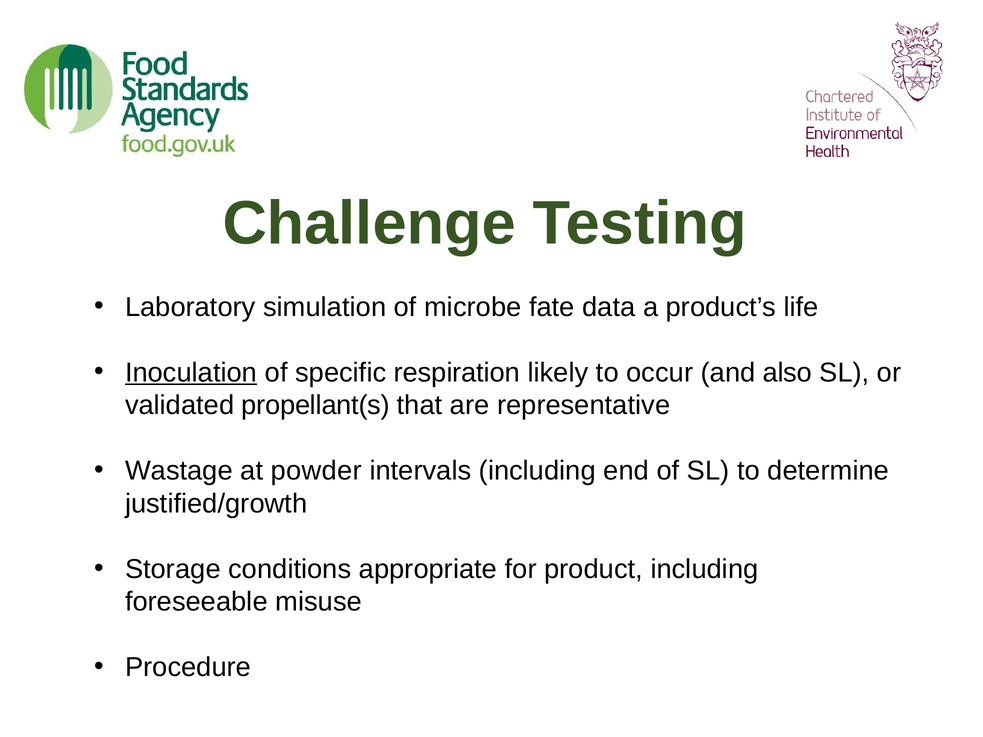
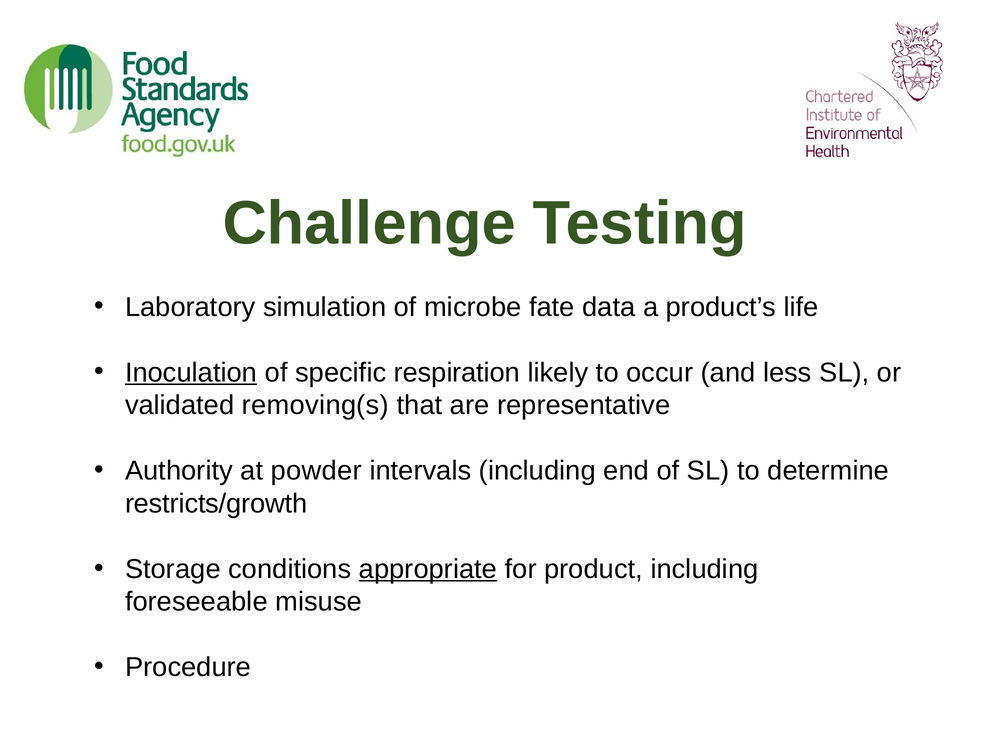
also: also -> less (787, 373)
propellant(s: propellant(s -> removing(s (315, 405)
Wastage: Wastage -> Authority (179, 471)
justified/growth: justified/growth -> restricts/growth (216, 504)
appropriate underline: none -> present (428, 569)
